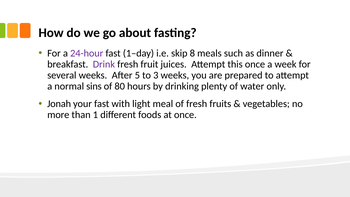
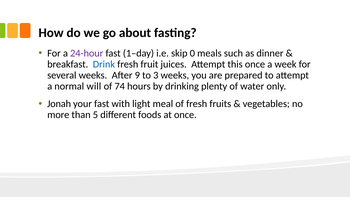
8: 8 -> 0 (192, 53)
Drink colour: purple -> blue (104, 64)
5: 5 -> 9 (137, 75)
sins: sins -> will (94, 86)
80: 80 -> 74 (120, 86)
1: 1 -> 5 (95, 115)
